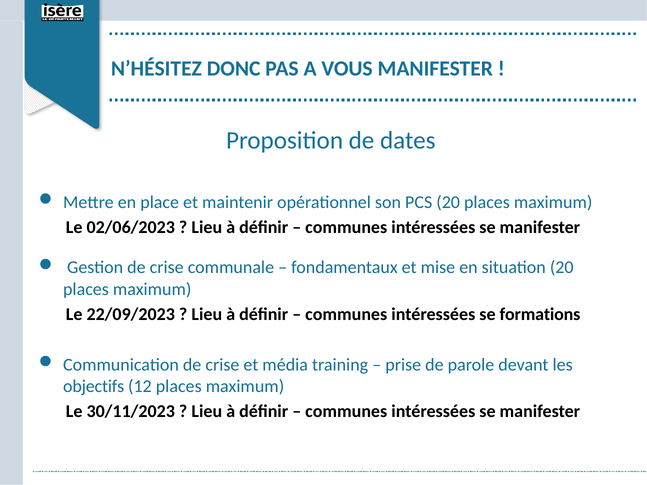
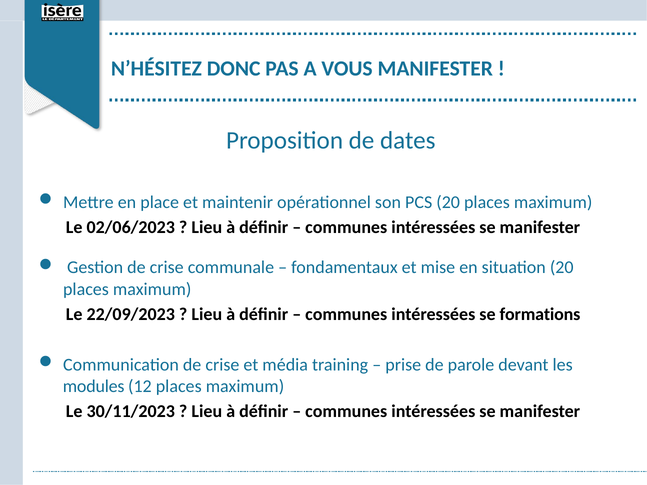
objectifs: objectifs -> modules (94, 386)
